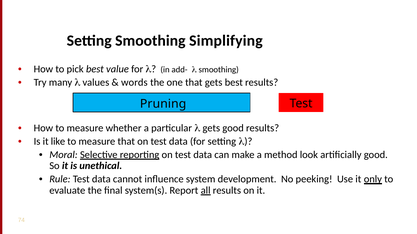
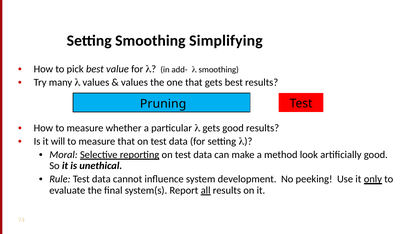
words: words -> values (134, 83)
like: like -> will (58, 142)
